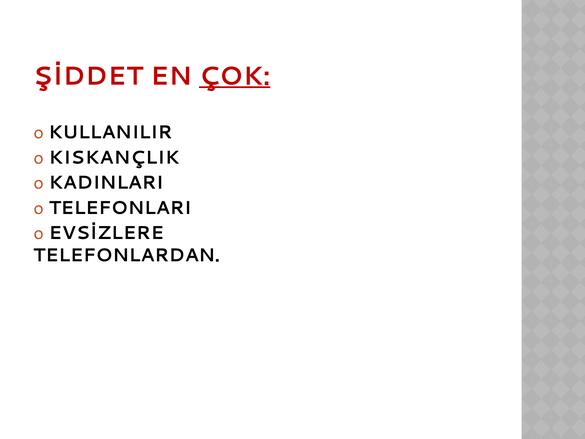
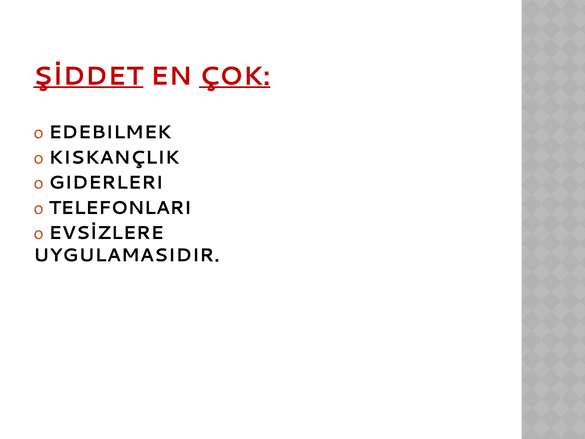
ŞİDDET underline: none -> present (88, 76)
KULLANILIR: KULLANILIR -> EDEBILMEK (110, 132)
KADINLARI: KADINLARI -> GIDERLERI (106, 183)
TELEFONLARDAN: TELEFONLARDAN -> UYGULAMASIDIR (127, 256)
